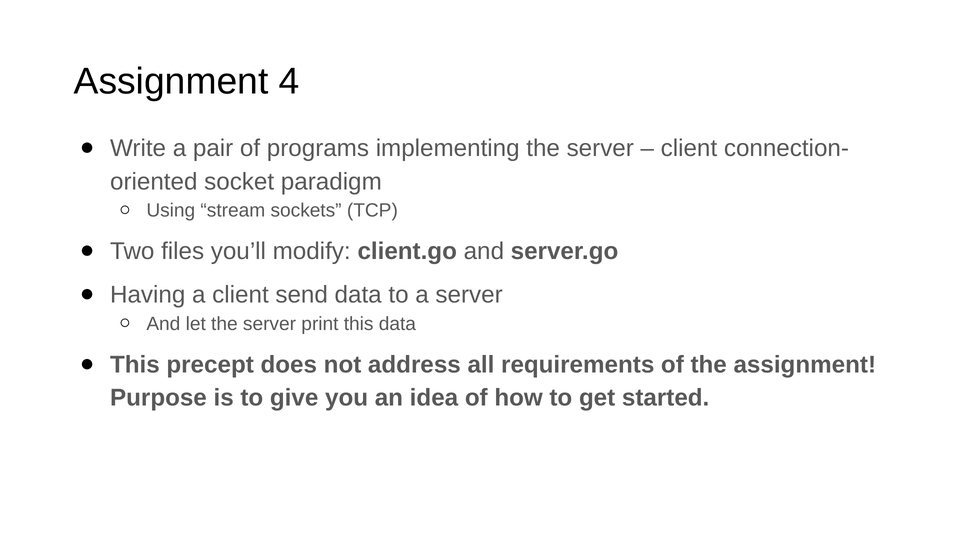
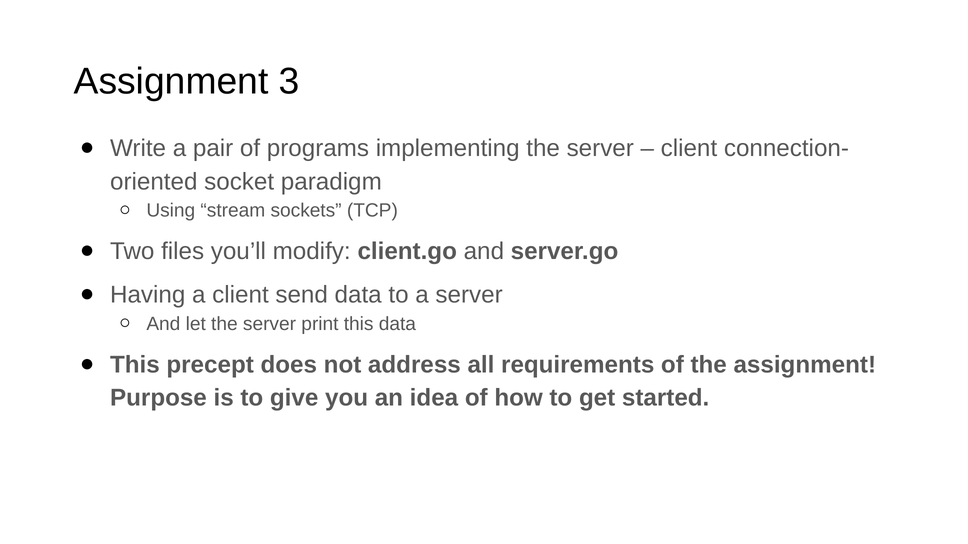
4: 4 -> 3 (289, 81)
